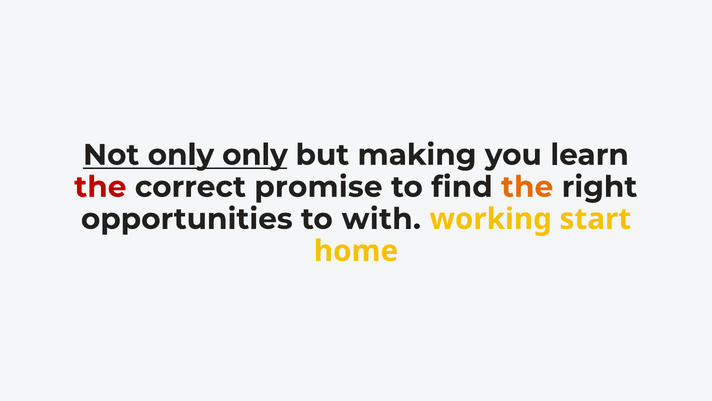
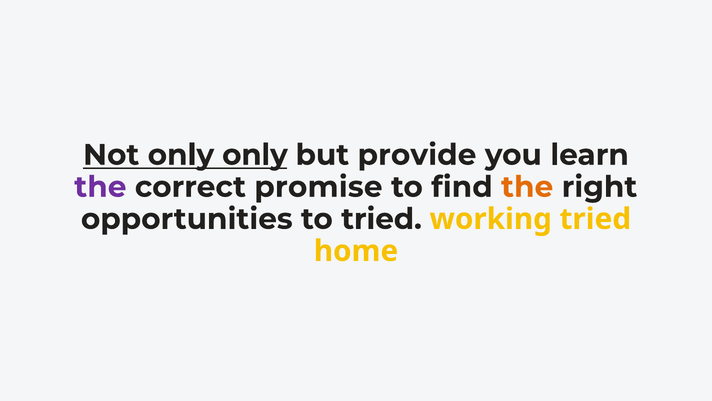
making: making -> provide (417, 155)
the colour: red -> purple (100, 187)
to with: with -> tried (381, 219)
working start: start -> tried (595, 219)
